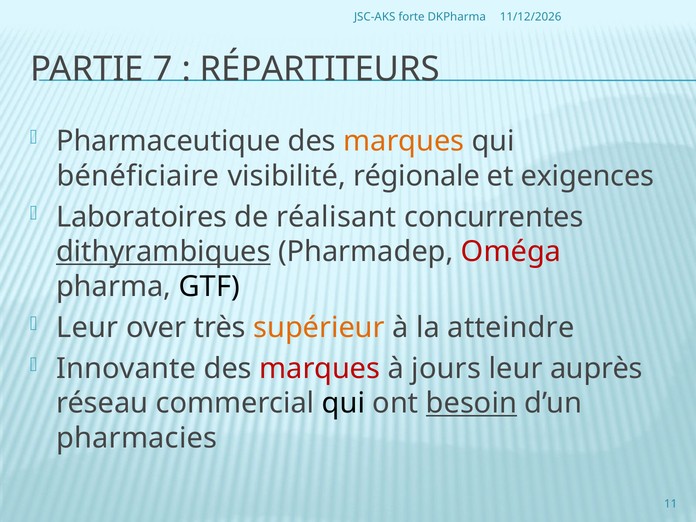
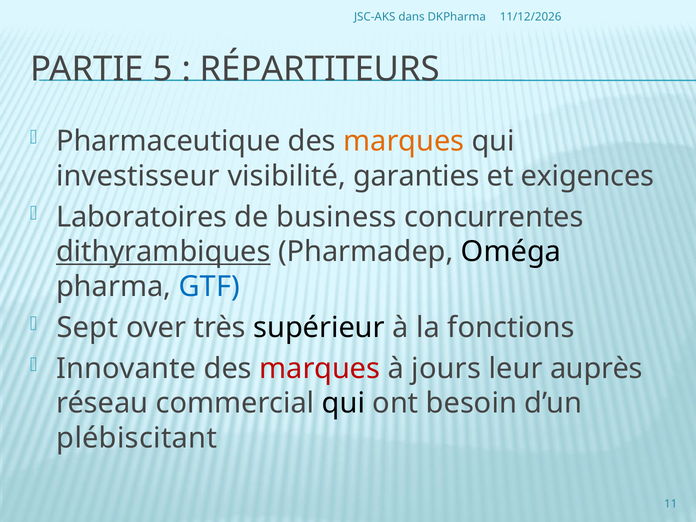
forte: forte -> dans (412, 17)
7: 7 -> 5 (163, 69)
bénéficiaire: bénéficiaire -> investisseur (138, 176)
régionale: régionale -> garanties (416, 176)
réalisant: réalisant -> business (336, 217)
Oméga colour: red -> black (511, 252)
GTF colour: black -> blue (209, 287)
Leur: Leur -> Sept (87, 328)
supérieur colour: orange -> black (319, 328)
atteindre: atteindre -> fonctions (511, 328)
besoin underline: present -> none (471, 403)
pharmacies: pharmacies -> plébiscitant (137, 438)
